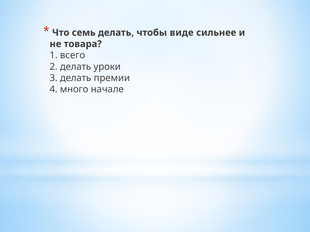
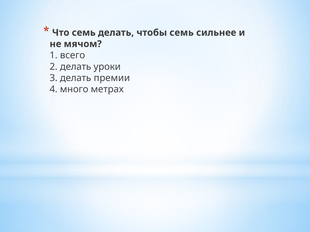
чтобы виде: виде -> семь (182, 33)
товара: товара -> мячом (83, 44)
начале: начале -> метрах (107, 90)
